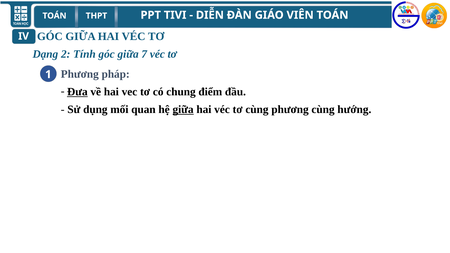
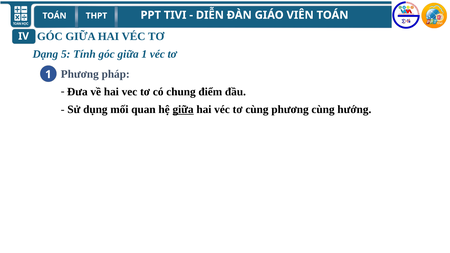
2: 2 -> 5 (66, 54)
giữa 7: 7 -> 1 (144, 54)
Đưa underline: present -> none (77, 92)
